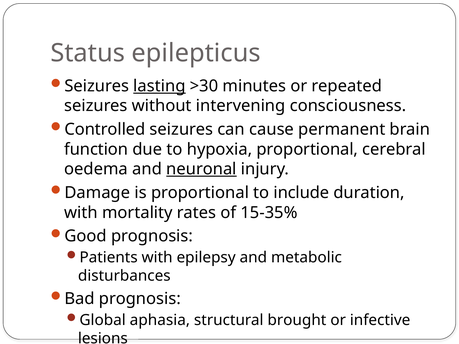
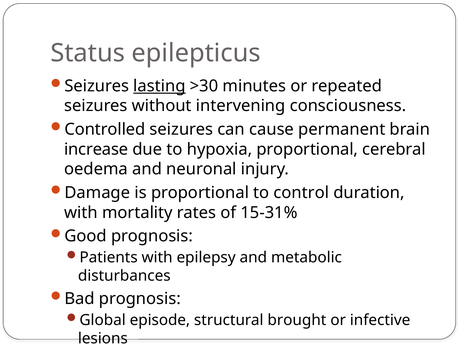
function: function -> increase (96, 149)
neuronal underline: present -> none (201, 169)
include: include -> control (301, 193)
15-35%: 15-35% -> 15-31% (269, 213)
aphasia: aphasia -> episode (160, 320)
